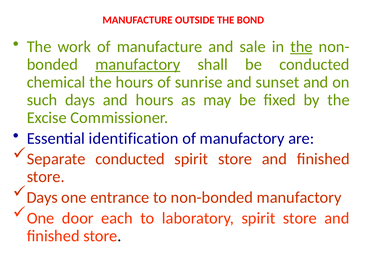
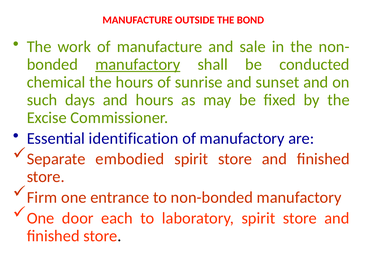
the underline: present -> none (301, 47)
Separate conducted: conducted -> embodied (130, 159)
Days: Days -> Firm (42, 197)
